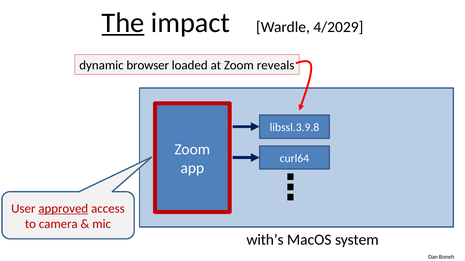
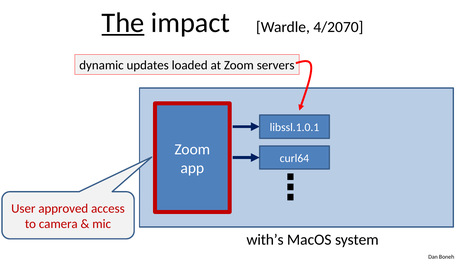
4/2029: 4/2029 -> 4/2070 (338, 27)
browser: browser -> updates (148, 65)
reveals: reveals -> servers (276, 65)
libssl.3.9.8: libssl.3.9.8 -> libssl.1.0.1 (294, 128)
approved underline: present -> none (63, 209)
